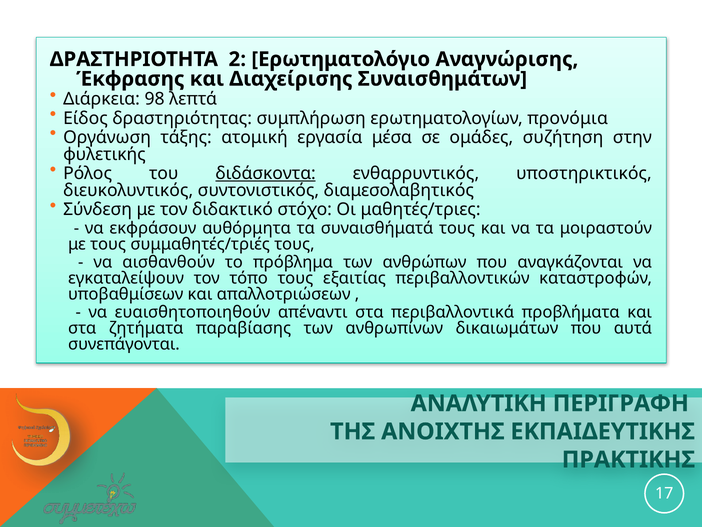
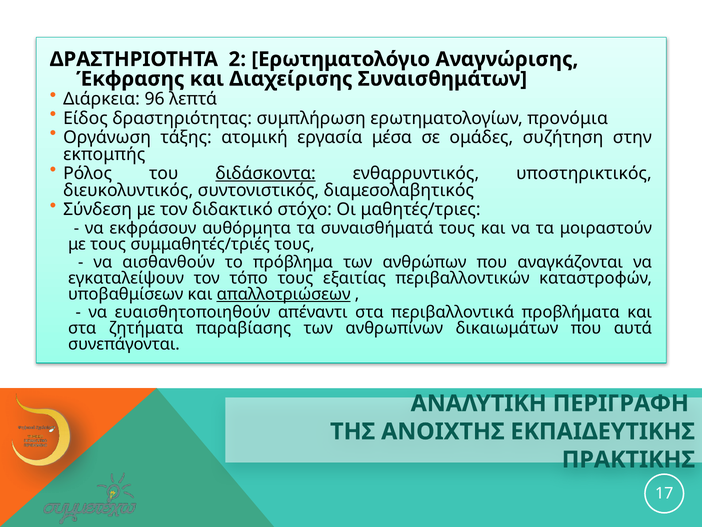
98: 98 -> 96 (155, 99)
φυλετικής: φυλετικής -> εκπομπής (104, 154)
απαλλοτριώσεων underline: none -> present (284, 294)
